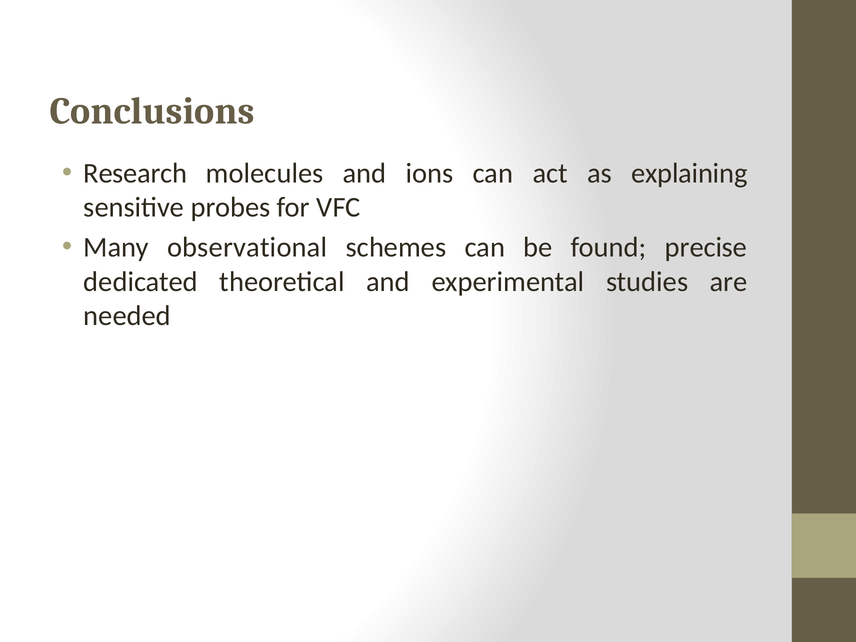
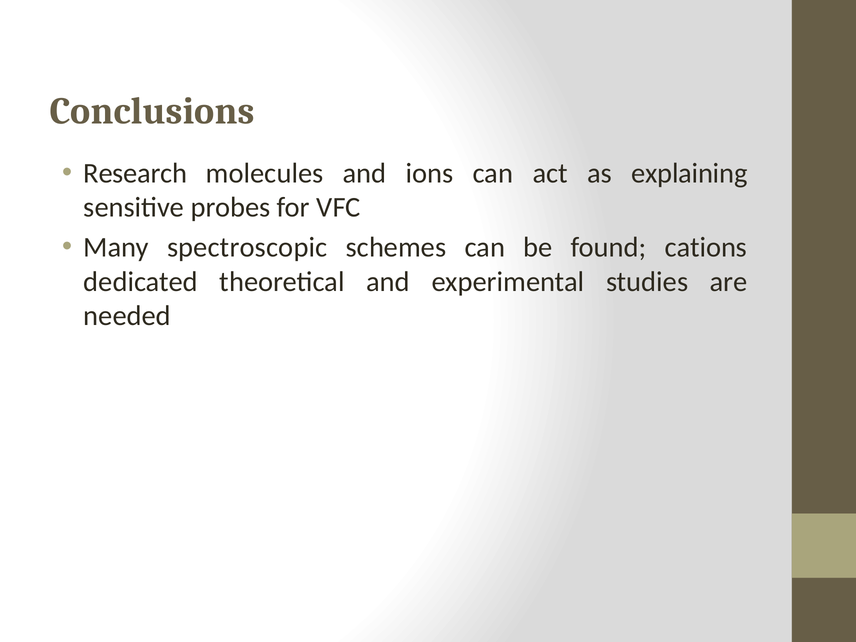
observational: observational -> spectroscopic (247, 247)
precise: precise -> cations (706, 247)
